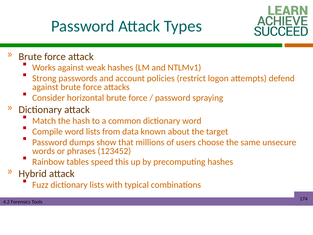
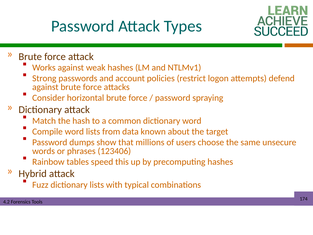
123452: 123452 -> 123406 (114, 151)
